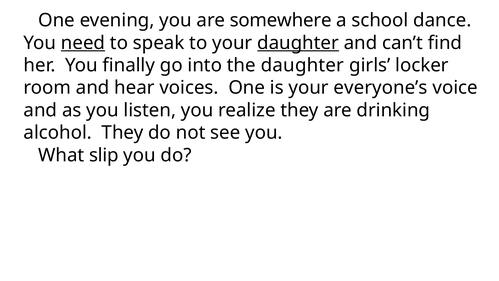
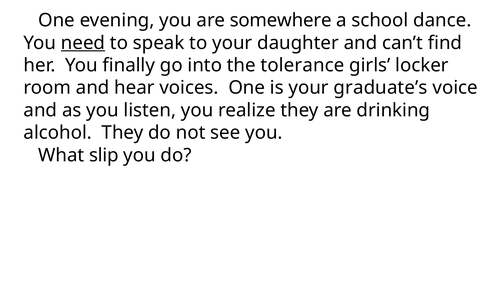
daughter underline: present -> none (298, 43)
the daughter: daughter -> tolerance (302, 65)
everyone’s: everyone’s -> graduate’s (381, 88)
